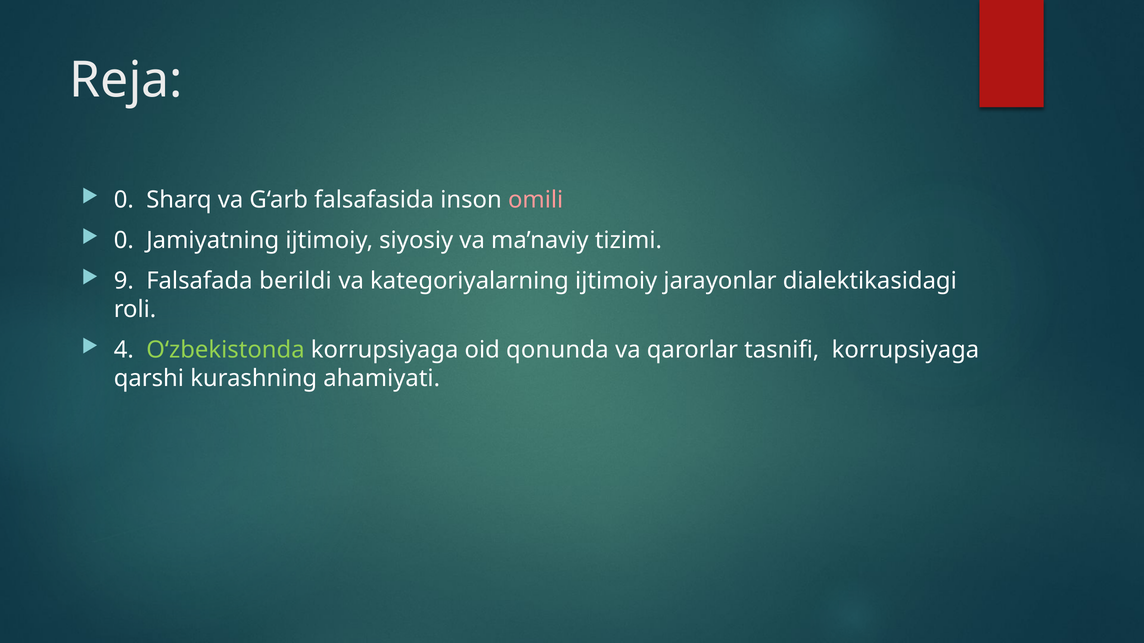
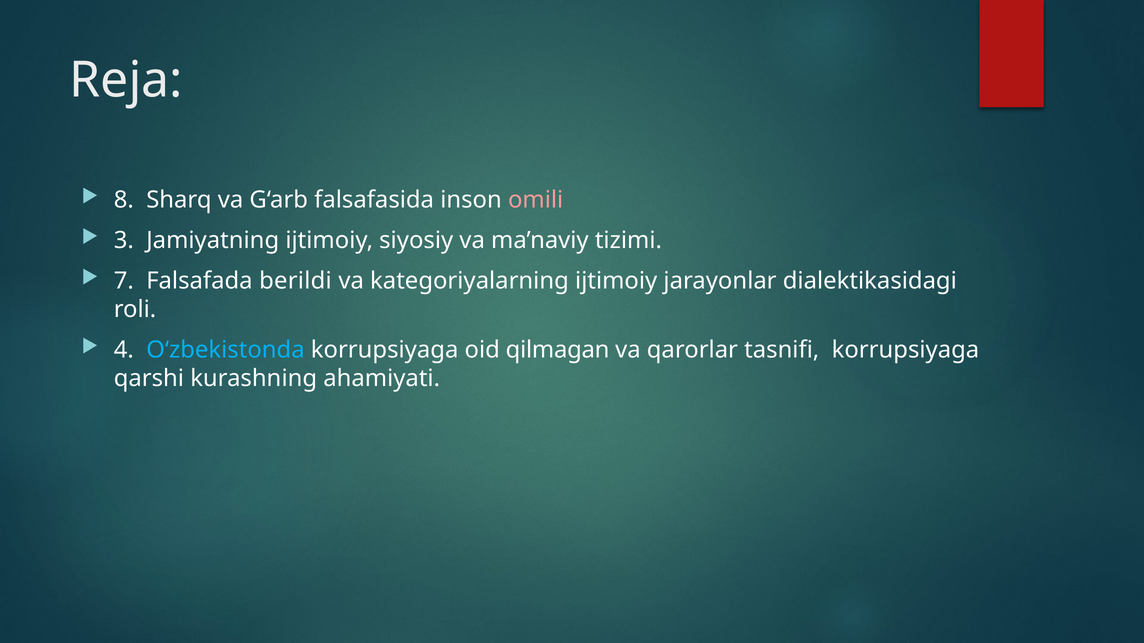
0: 0 -> 8 (124, 200)
0: 0 -> 3 (124, 241)
9: 9 -> 7 (124, 281)
O‘zbekistonda colour: light green -> light blue (225, 350)
qonunda: qonunda -> qilmagan (558, 350)
